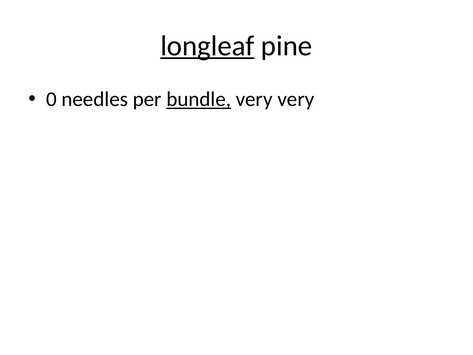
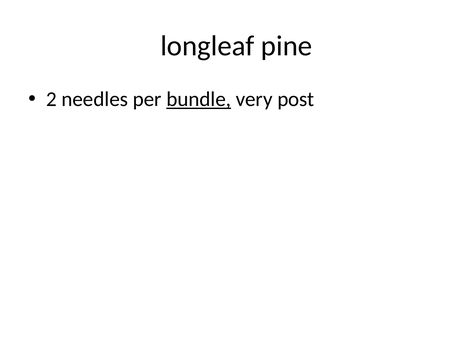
longleaf underline: present -> none (207, 46)
0: 0 -> 2 (51, 99)
very very: very -> post (296, 99)
